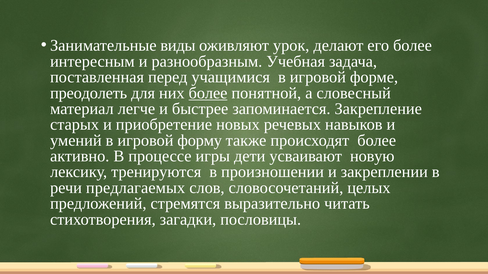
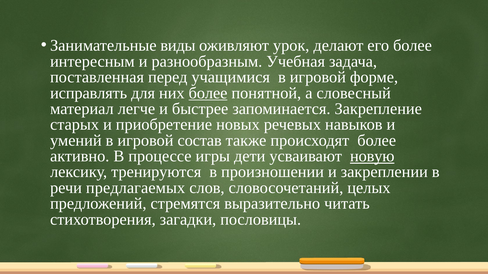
преодолеть: преодолеть -> исправлять (89, 93)
форму: форму -> состав (200, 141)
новую underline: none -> present (372, 156)
